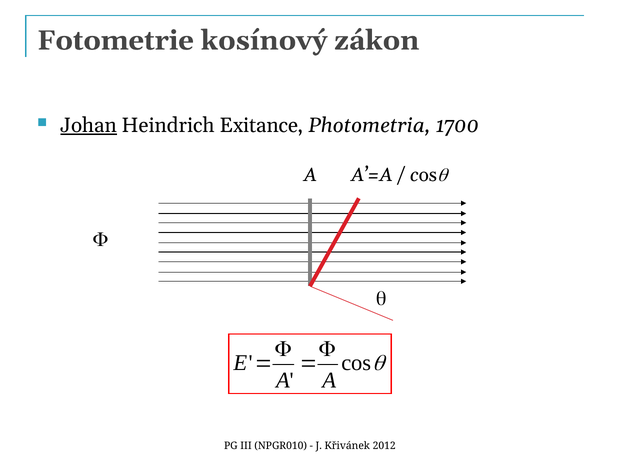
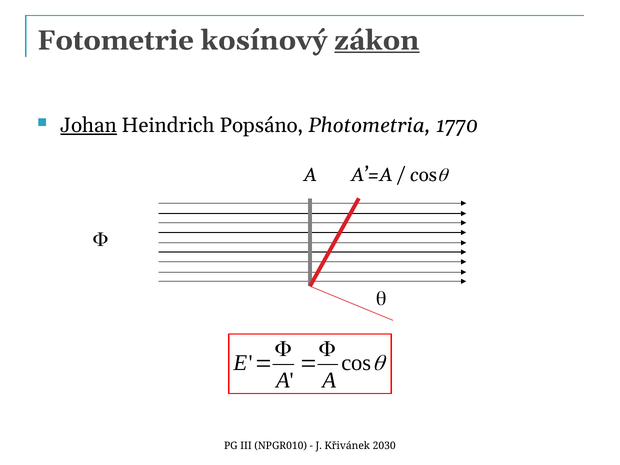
zákon underline: none -> present (377, 40)
Exitance: Exitance -> Popsáno (262, 125)
1700: 1700 -> 1770 (457, 125)
2012: 2012 -> 2030 (384, 446)
